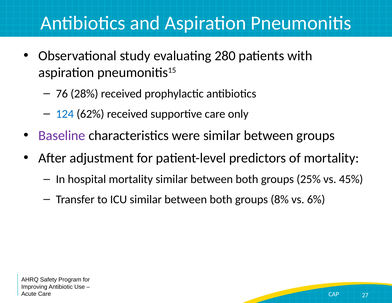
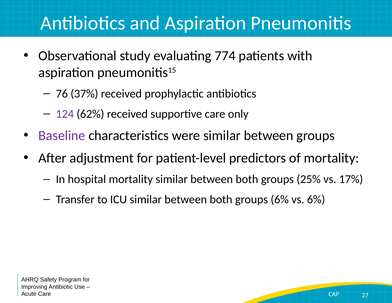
280: 280 -> 774 (225, 56)
28%: 28% -> 37% (84, 94)
124 colour: blue -> purple (65, 114)
45%: 45% -> 17% (351, 179)
groups 8%: 8% -> 6% (280, 199)
